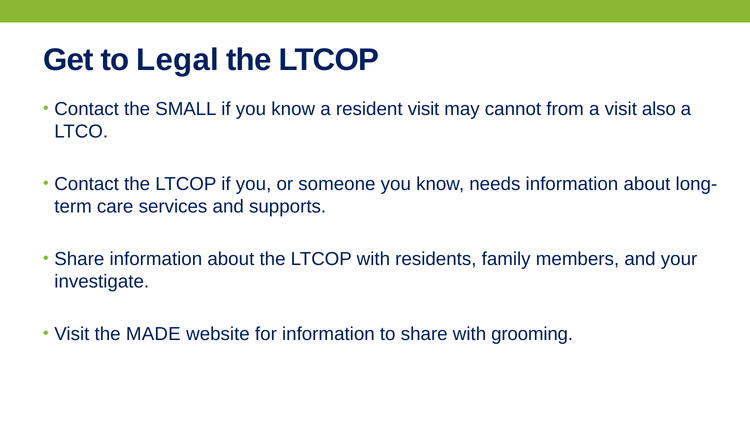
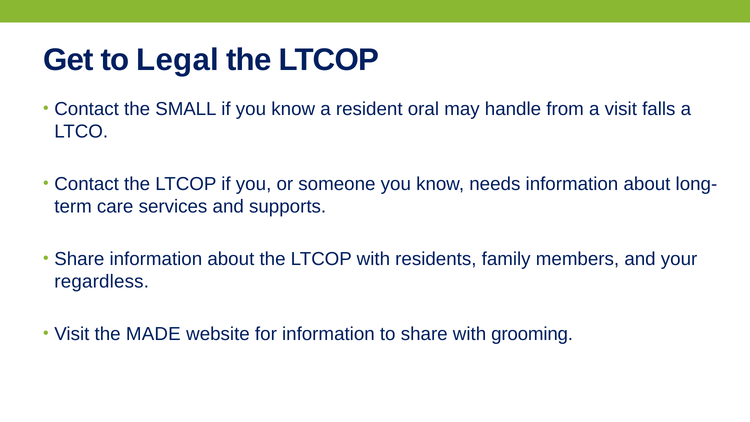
resident visit: visit -> oral (423, 109)
cannot: cannot -> handle (513, 109)
also: also -> falls (659, 109)
investigate: investigate -> regardless (102, 282)
